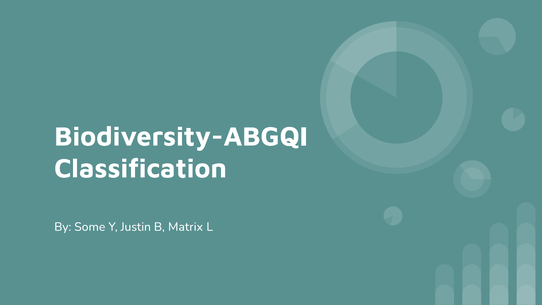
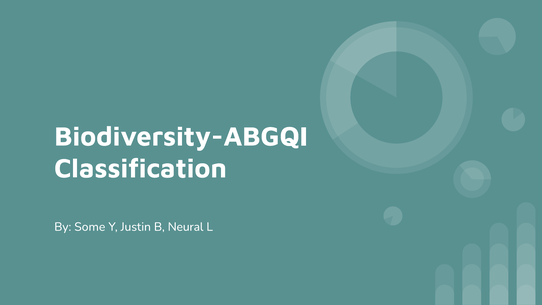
Matrix: Matrix -> Neural (186, 227)
